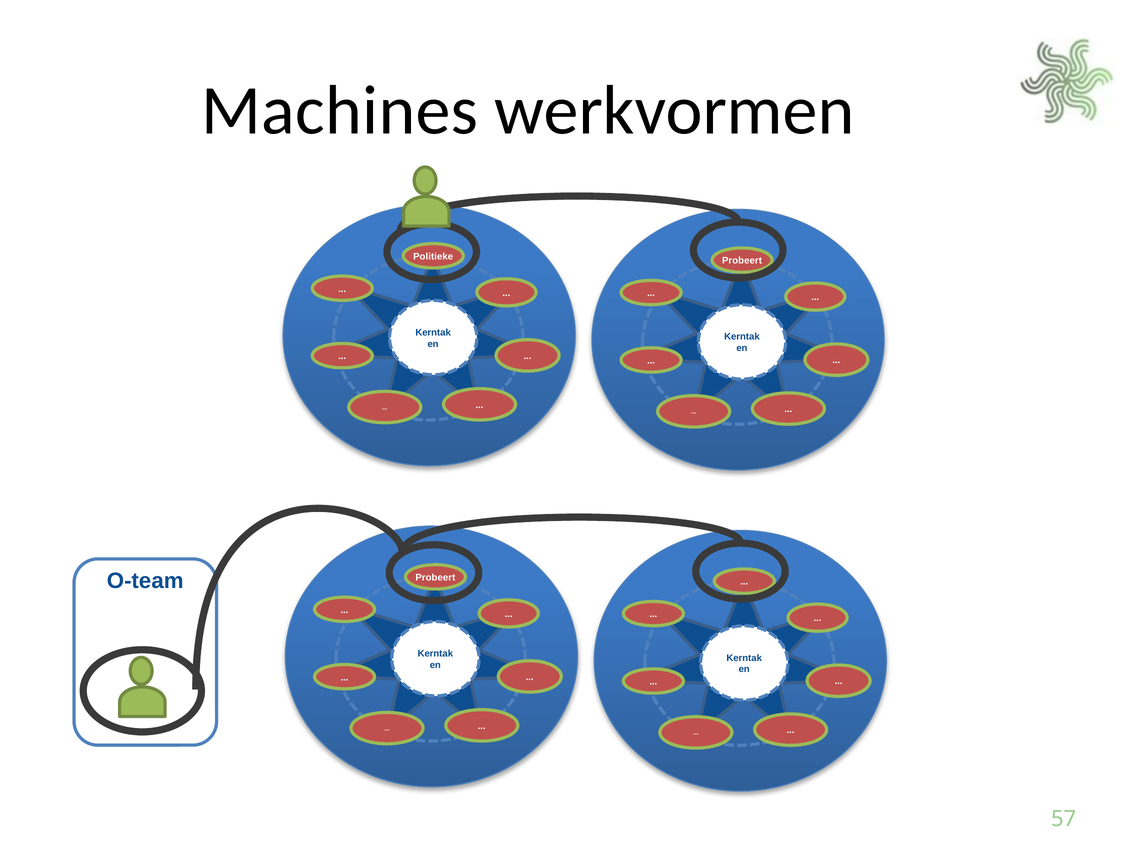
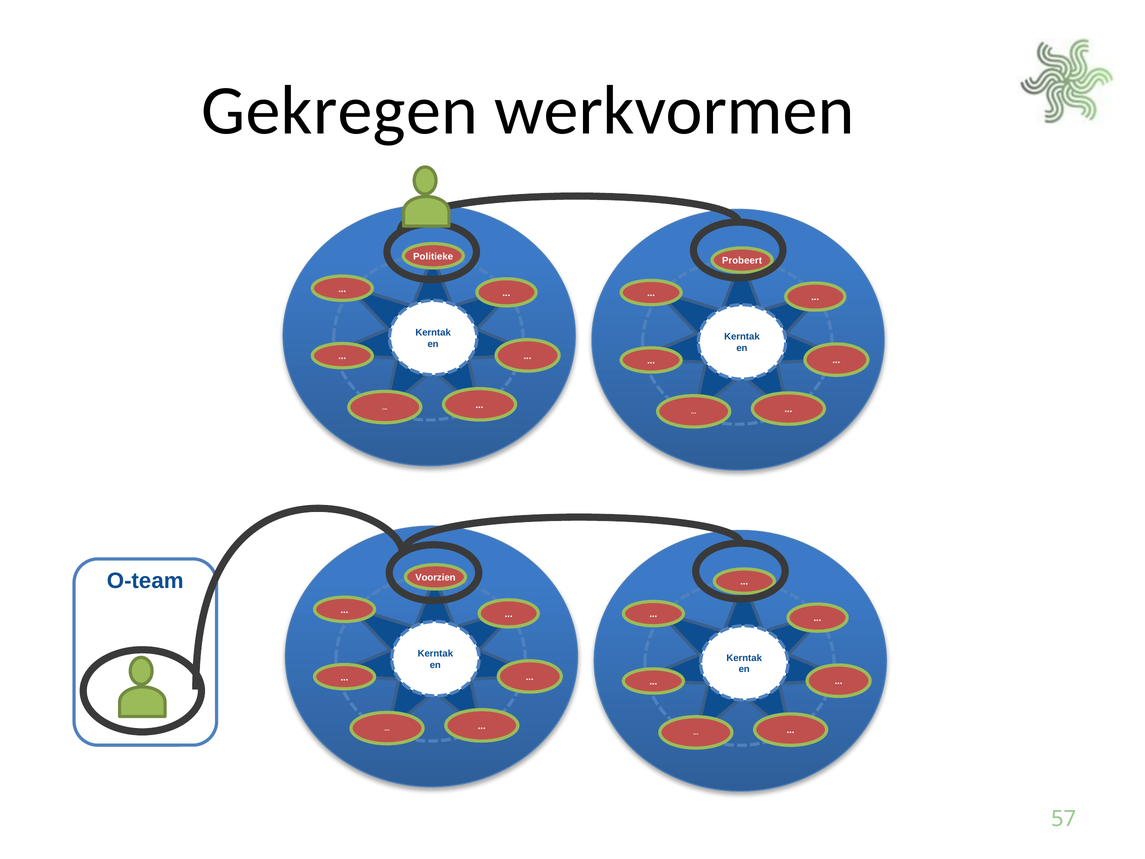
Machines: Machines -> Gekregen (340, 111)
Probeert: Probeert -> Voorzien (435, 577)
